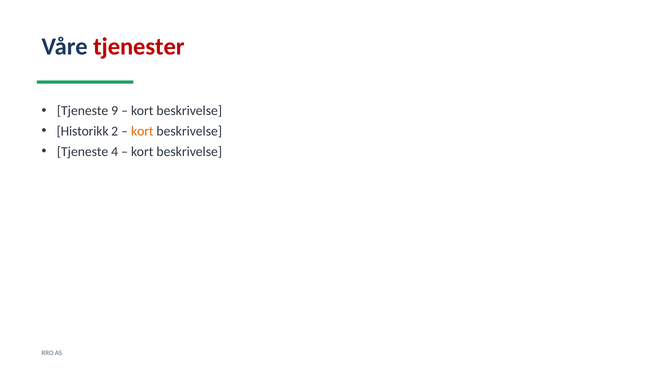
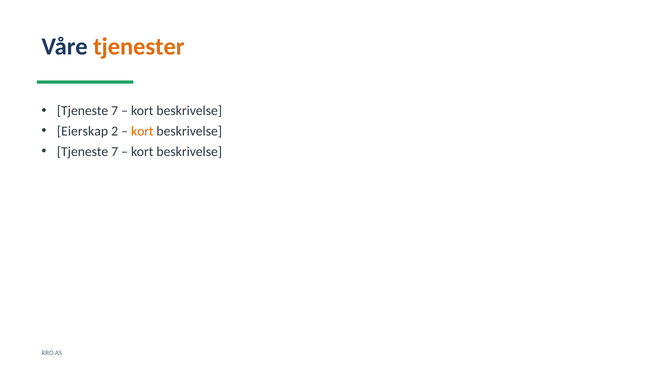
tjenester colour: red -> orange (139, 47)
9: 9 -> 7 (115, 111)
Historikk: Historikk -> Eierskap (83, 131)
4: 4 -> 7 (115, 152)
